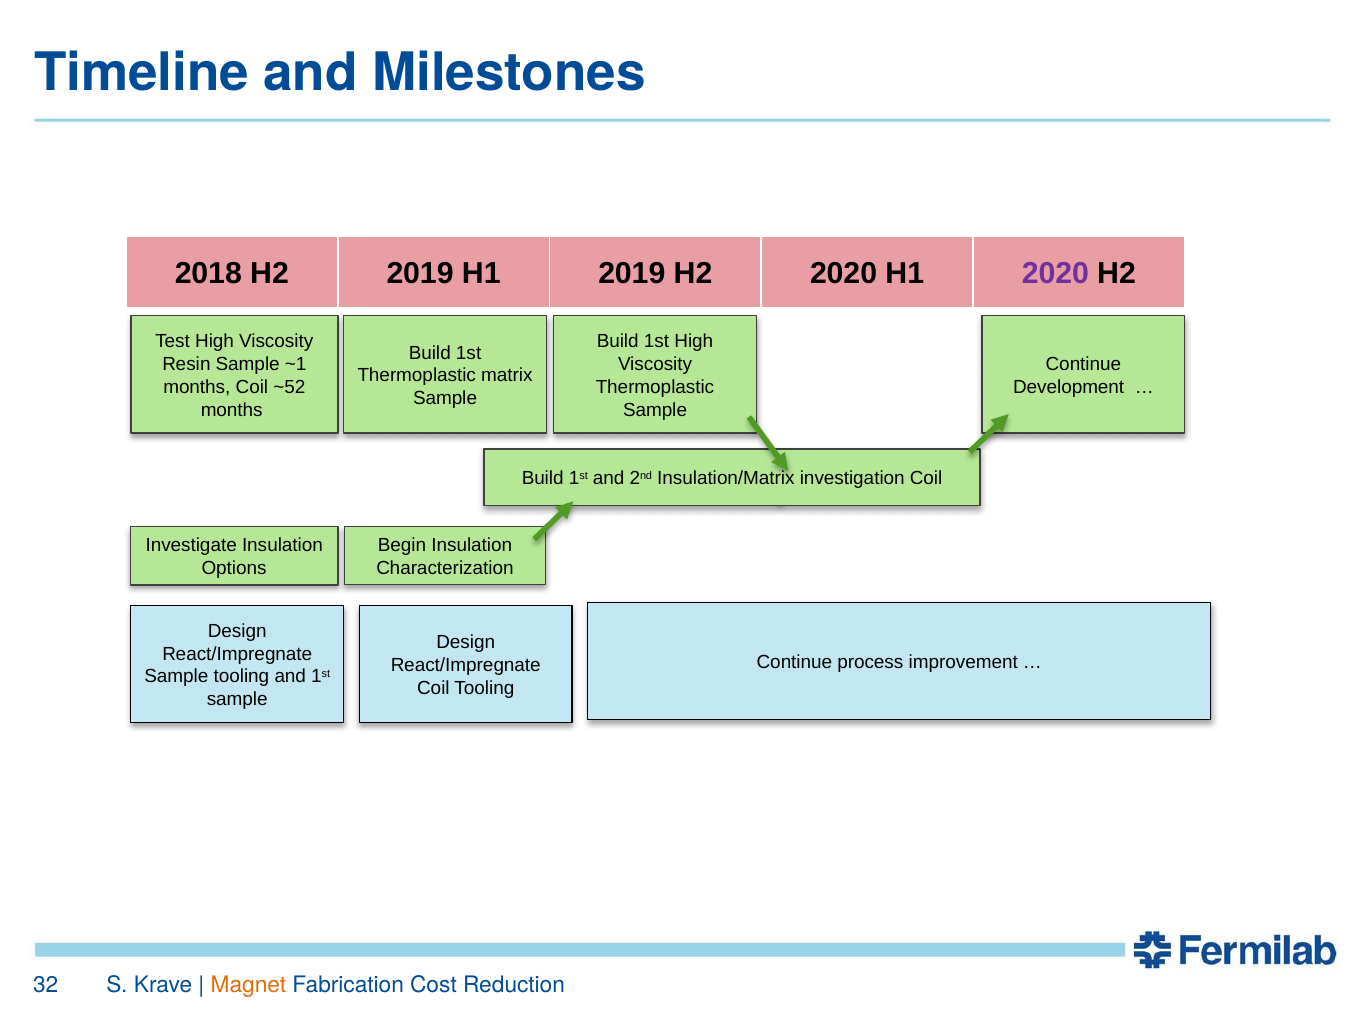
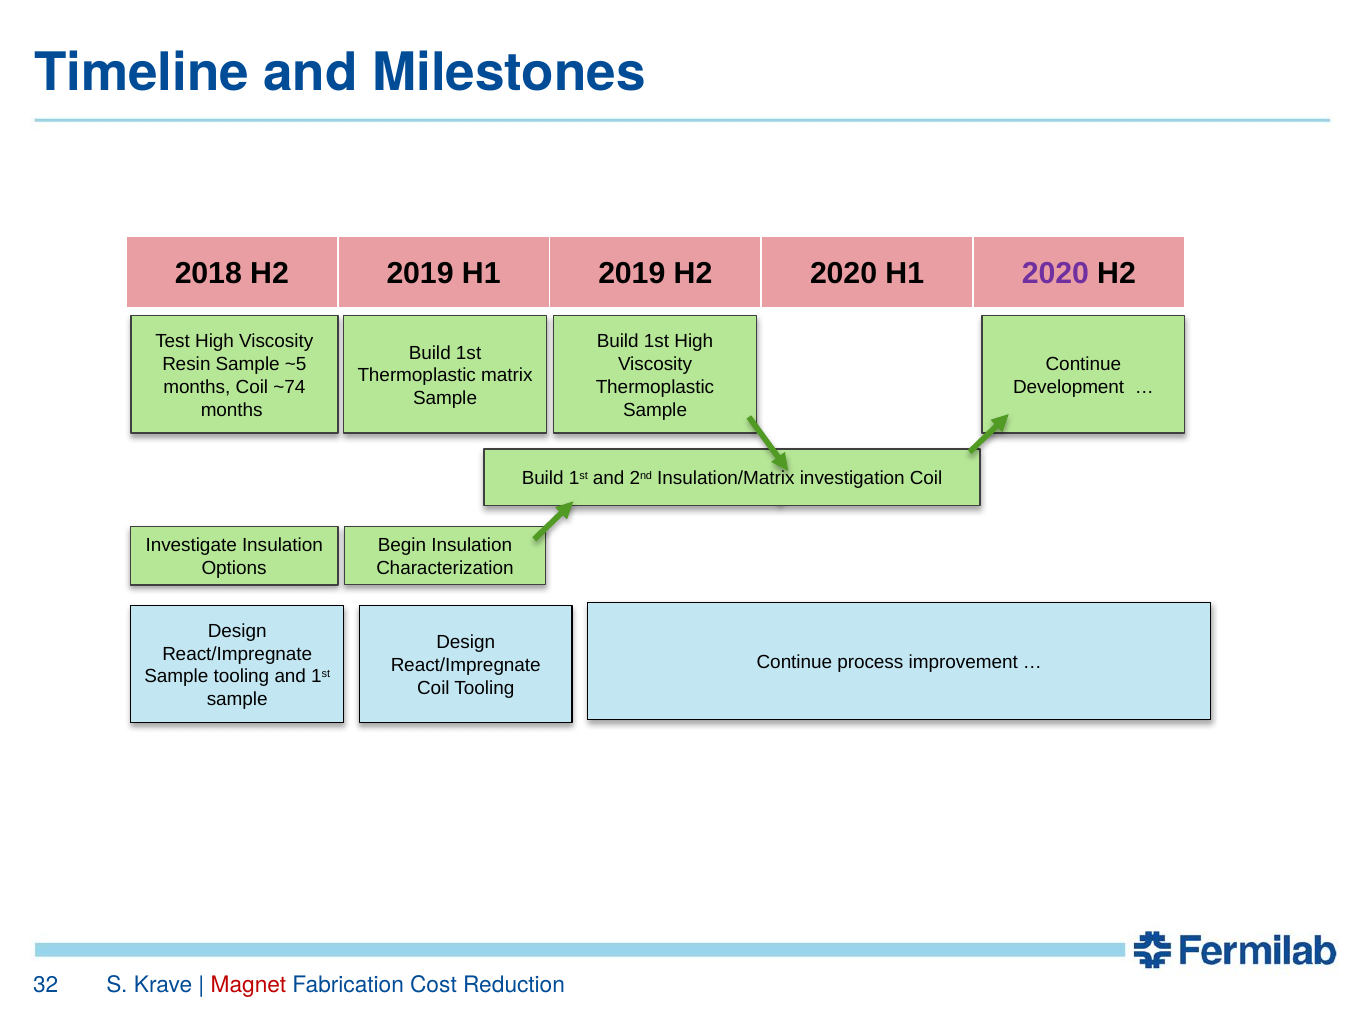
~1: ~1 -> ~5 (296, 364)
~52: ~52 -> ~74 (289, 387)
Magnet colour: orange -> red (248, 985)
